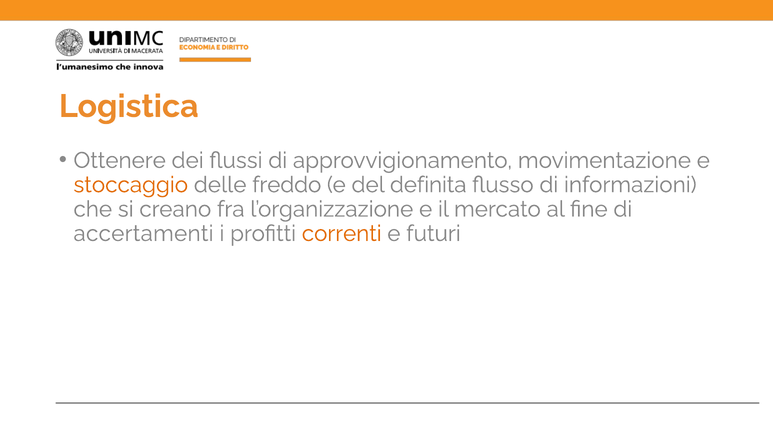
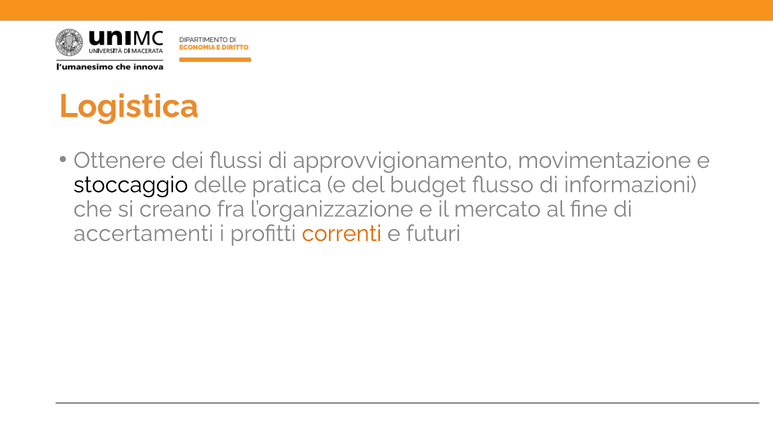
stoccaggio colour: orange -> black (131, 185)
freddo: freddo -> pratica (287, 185)
definita: definita -> budget (428, 185)
